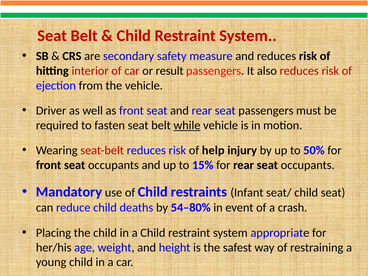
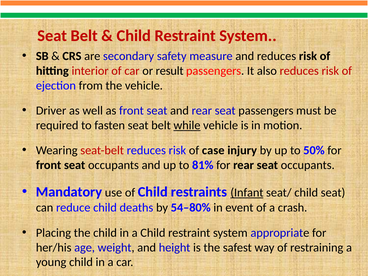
help: help -> case (213, 150)
15%: 15% -> 81% (203, 165)
Infant underline: none -> present (247, 193)
